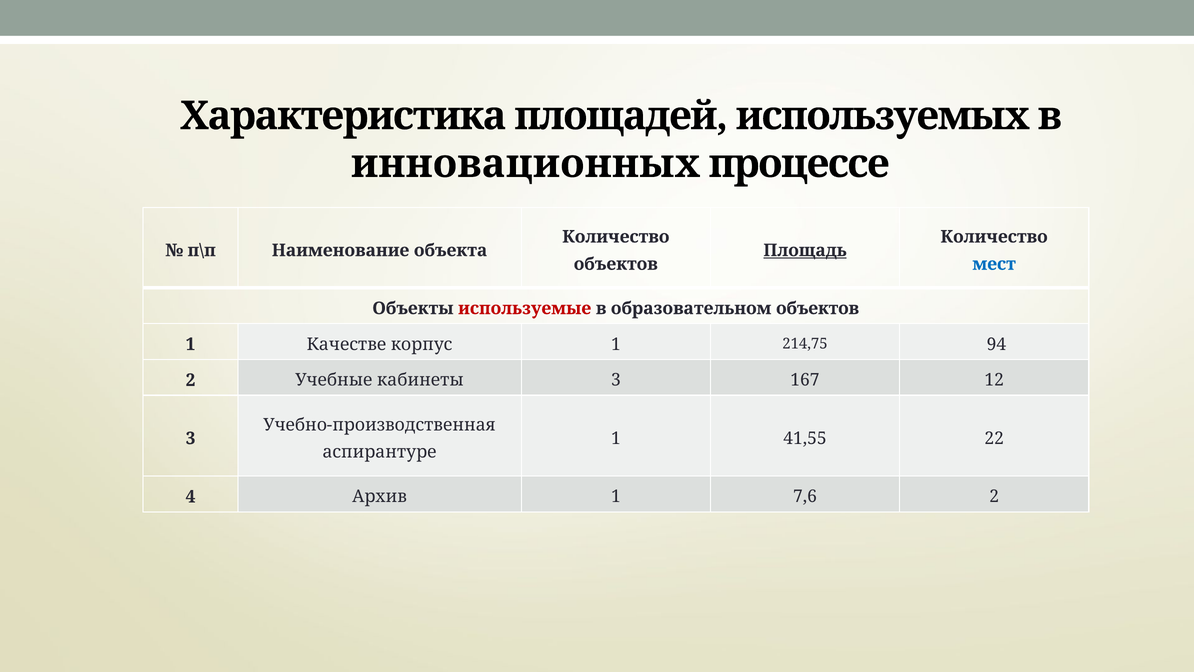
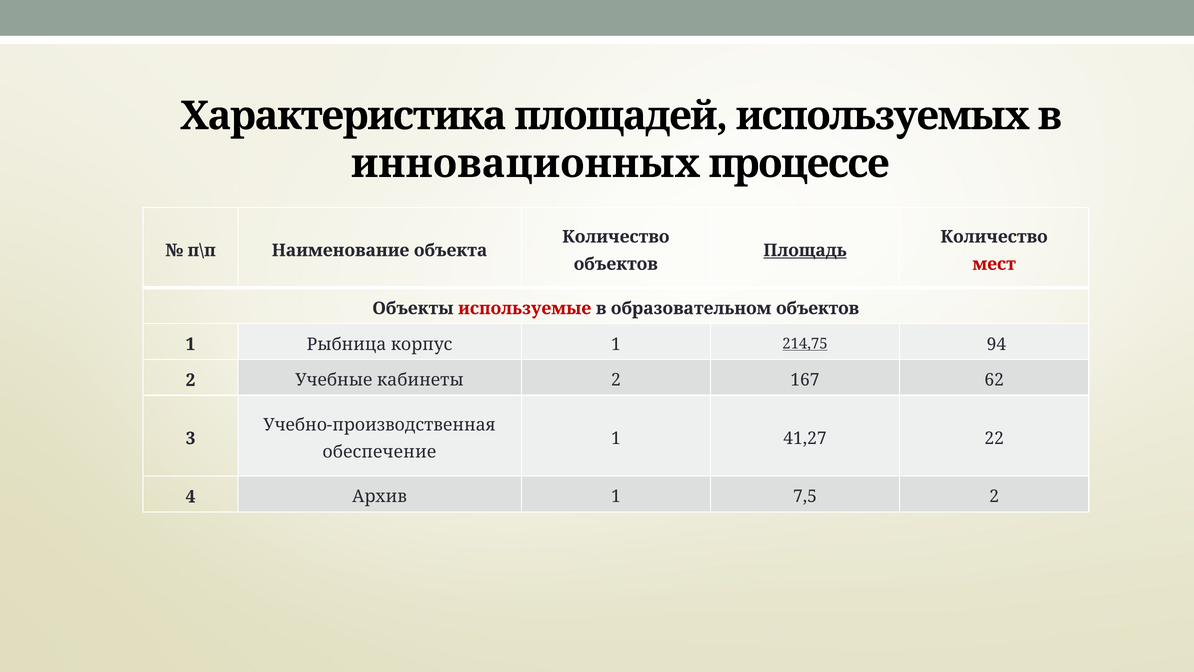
мест colour: blue -> red (994, 264)
Качестве: Качестве -> Рыбница (347, 344)
214,75 underline: none -> present (805, 344)
кабинеты 3: 3 -> 2 (616, 380)
12: 12 -> 62 (994, 380)
41,55: 41,55 -> 41,27 (805, 438)
аспирантуре: аспирантуре -> обеспечение (379, 452)
7,6: 7,6 -> 7,5 (805, 496)
